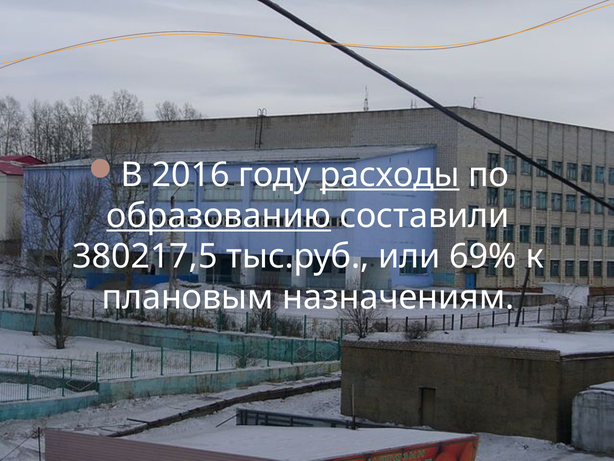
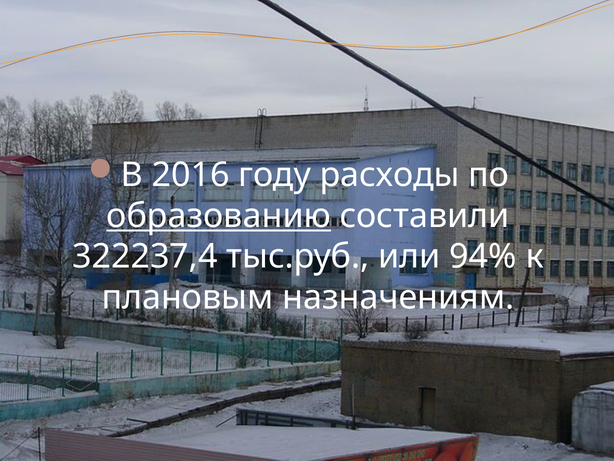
расходы underline: present -> none (390, 175)
380217,5: 380217,5 -> 322237,4 (145, 256)
69%: 69% -> 94% (483, 256)
